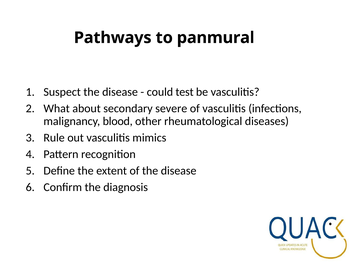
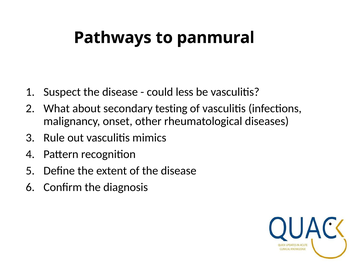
test: test -> less (185, 92)
severe: severe -> testing (171, 109)
blood: blood -> onset (118, 121)
